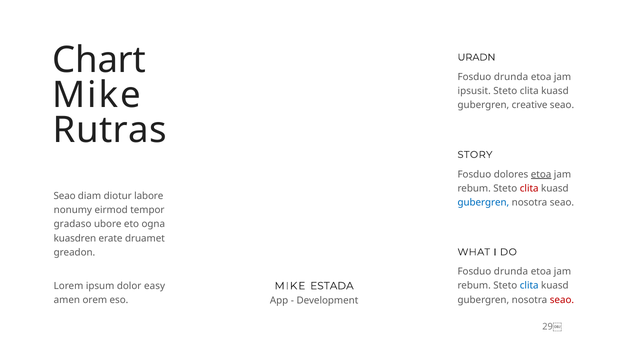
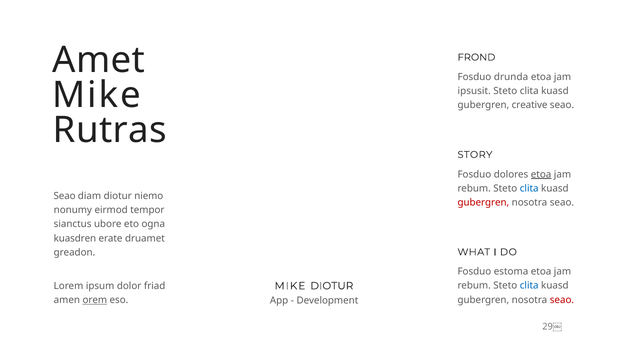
Chart: Chart -> Amet (99, 60)
URADN: URADN -> FROND (476, 57)
clita colour: red -> blue (529, 189)
labore: labore -> niemo (149, 196)
gubergren colour: blue -> red (483, 203)
gradaso: gradaso -> sianctus (73, 224)
drunda: drunda -> estoma (511, 272)
easy: easy -> friad (155, 286)
MIKE ESTADA: ESTADA -> DIOTUR (332, 286)
orem underline: none -> present (95, 300)
